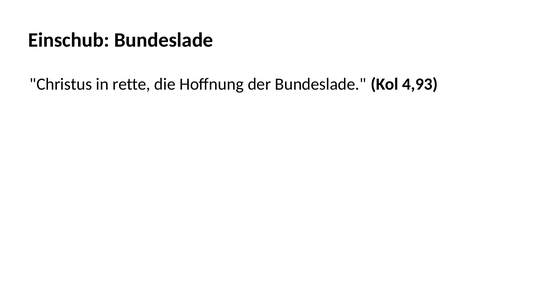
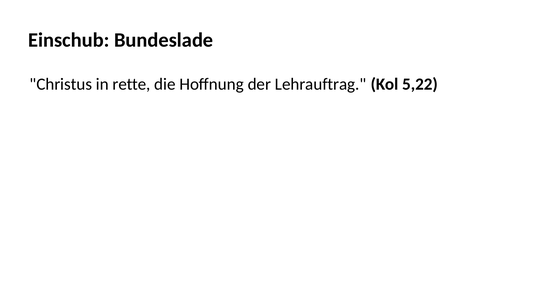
der Bundeslade: Bundeslade -> Lehrauftrag (321, 84)
4,93: 4,93 -> 5,22 (420, 84)
